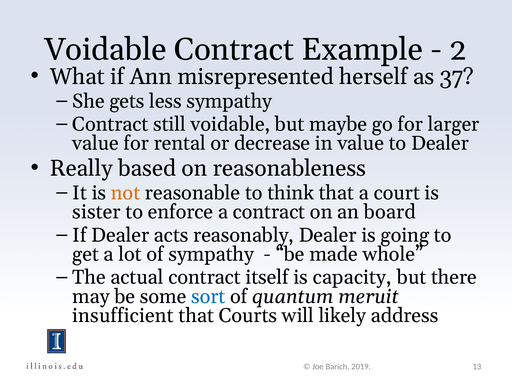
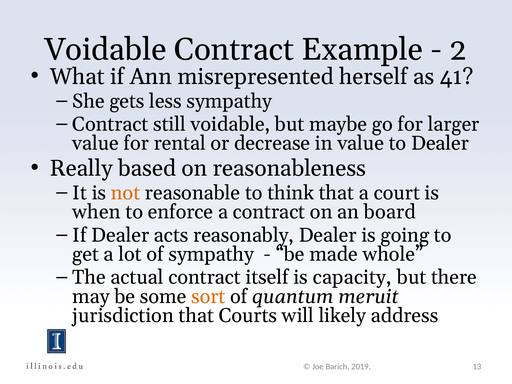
37: 37 -> 41 (457, 77)
sister: sister -> when (96, 212)
sort colour: blue -> orange (208, 297)
insufficient: insufficient -> jurisdiction (123, 316)
